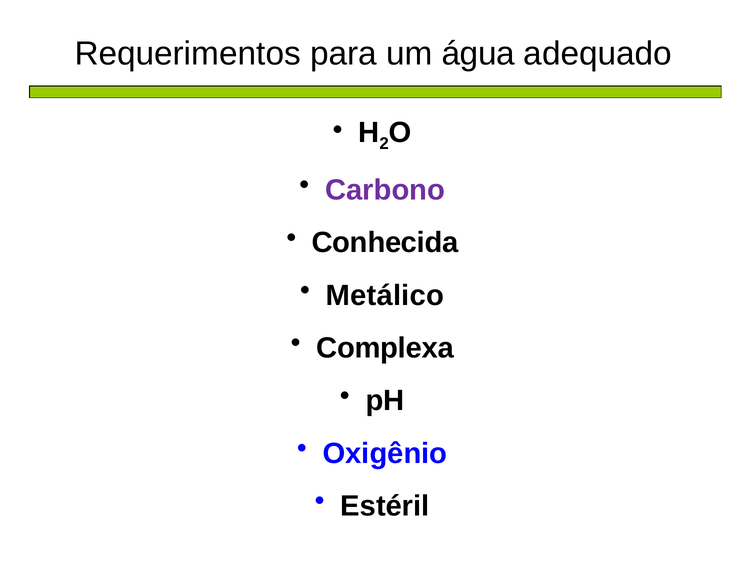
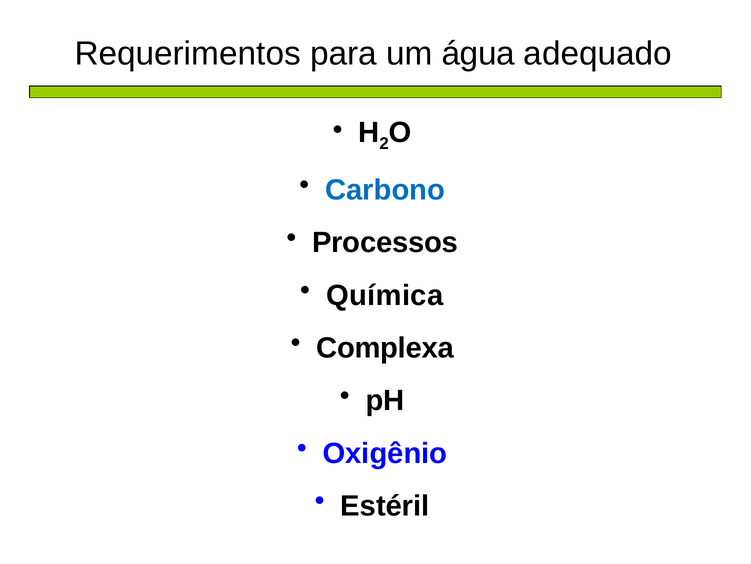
Carbono colour: purple -> blue (385, 190)
Conhecida: Conhecida -> Processos (385, 242)
Metálico: Metálico -> Química (385, 295)
